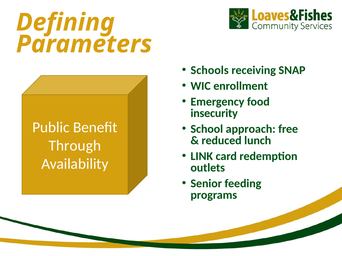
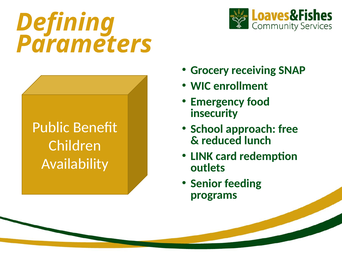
Schools: Schools -> Grocery (210, 70)
Through: Through -> Children (75, 146)
